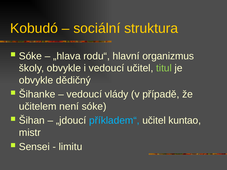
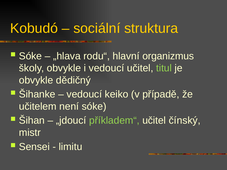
vlády: vlády -> keiko (117, 94)
příkladem“ colour: light blue -> light green (114, 121)
kuntao: kuntao -> čínský (185, 121)
